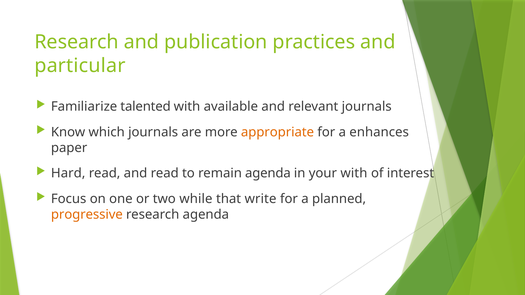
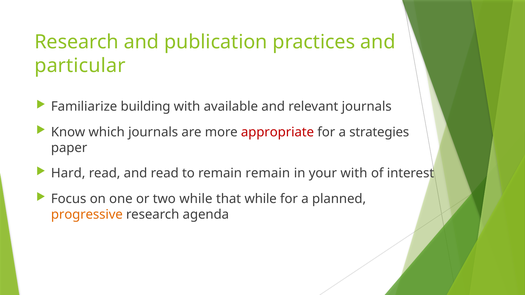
talented: talented -> building (146, 107)
appropriate colour: orange -> red (277, 132)
enhances: enhances -> strategies (379, 132)
remain agenda: agenda -> remain (268, 174)
that write: write -> while (261, 199)
